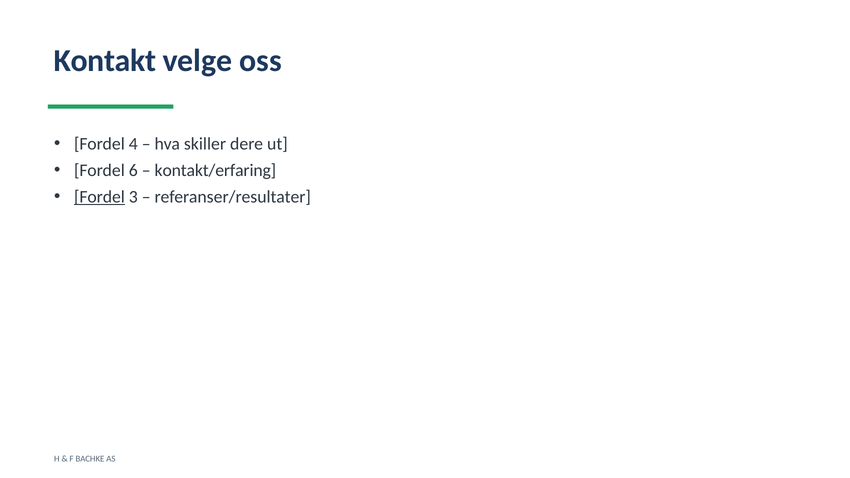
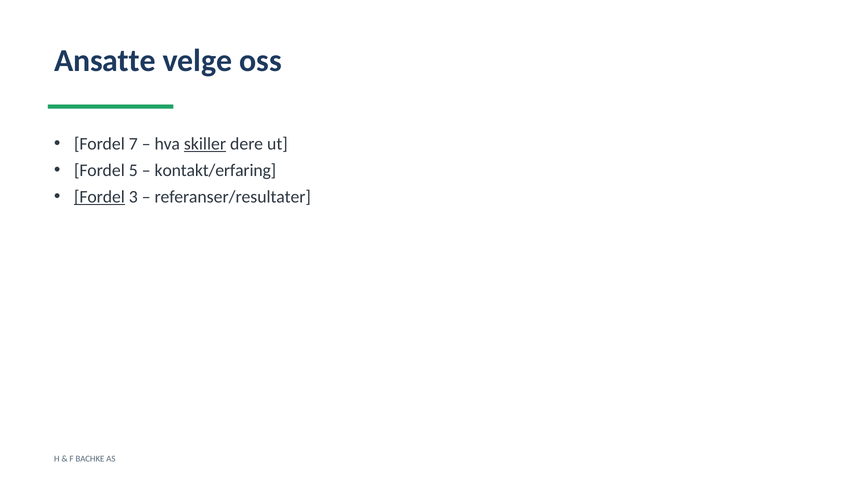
Kontakt: Kontakt -> Ansatte (105, 61)
4: 4 -> 7 (133, 144)
skiller underline: none -> present (205, 144)
6: 6 -> 5 (133, 171)
